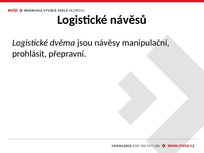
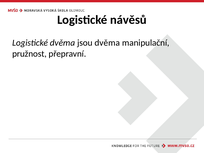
jsou návěsy: návěsy -> dvěma (107, 43)
prohlásit: prohlásit -> pružnost (29, 54)
